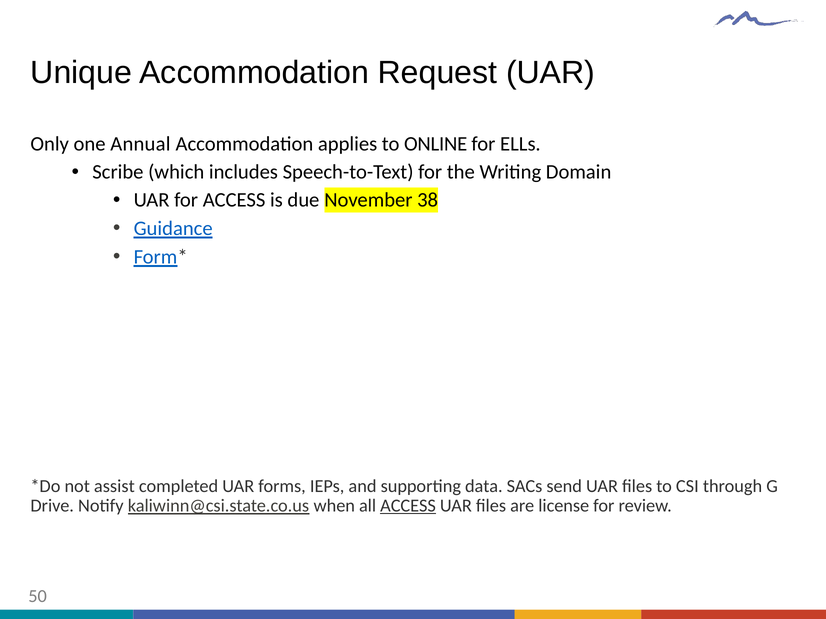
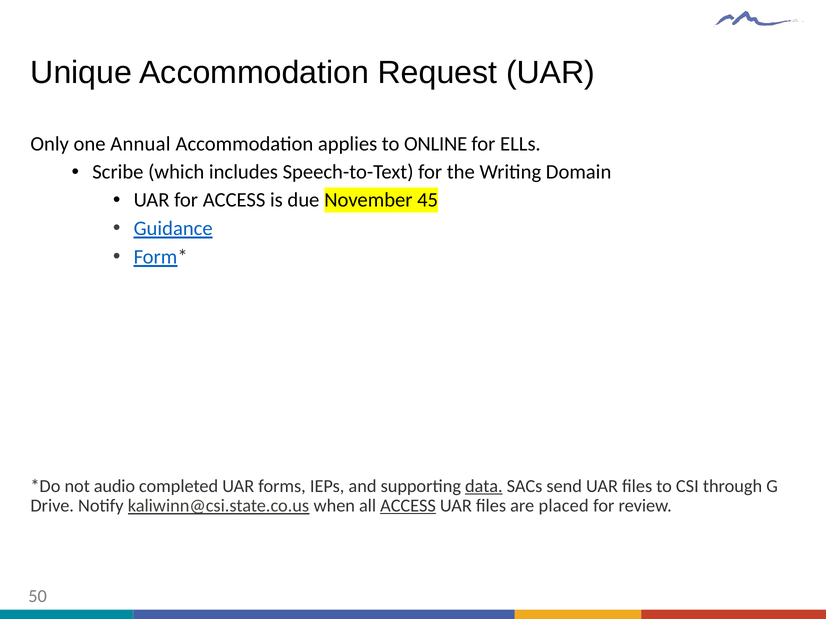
38: 38 -> 45 (428, 200)
assist: assist -> audio (114, 486)
data underline: none -> present (484, 486)
license: license -> placed (564, 506)
